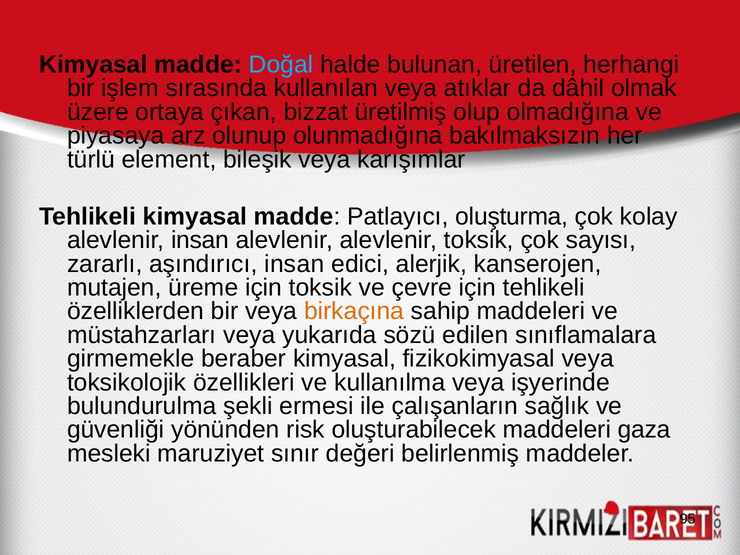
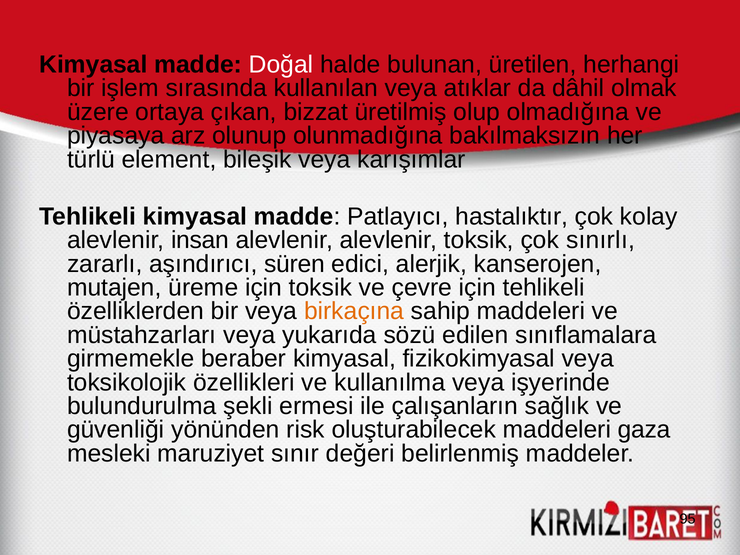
Doğal colour: light blue -> white (281, 65)
oluşturma: oluşturma -> hastalıktır (512, 217)
sayısı: sayısı -> sınırlı (601, 240)
aşındırıcı insan: insan -> süren (295, 264)
